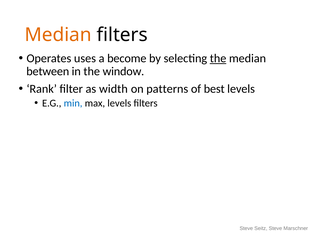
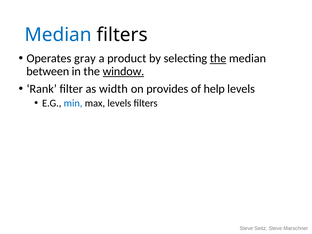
Median colour: orange -> blue (58, 35)
uses: uses -> gray (85, 58)
become: become -> product (127, 58)
window underline: none -> present (123, 71)
patterns: patterns -> provides (167, 89)
best: best -> help (214, 89)
